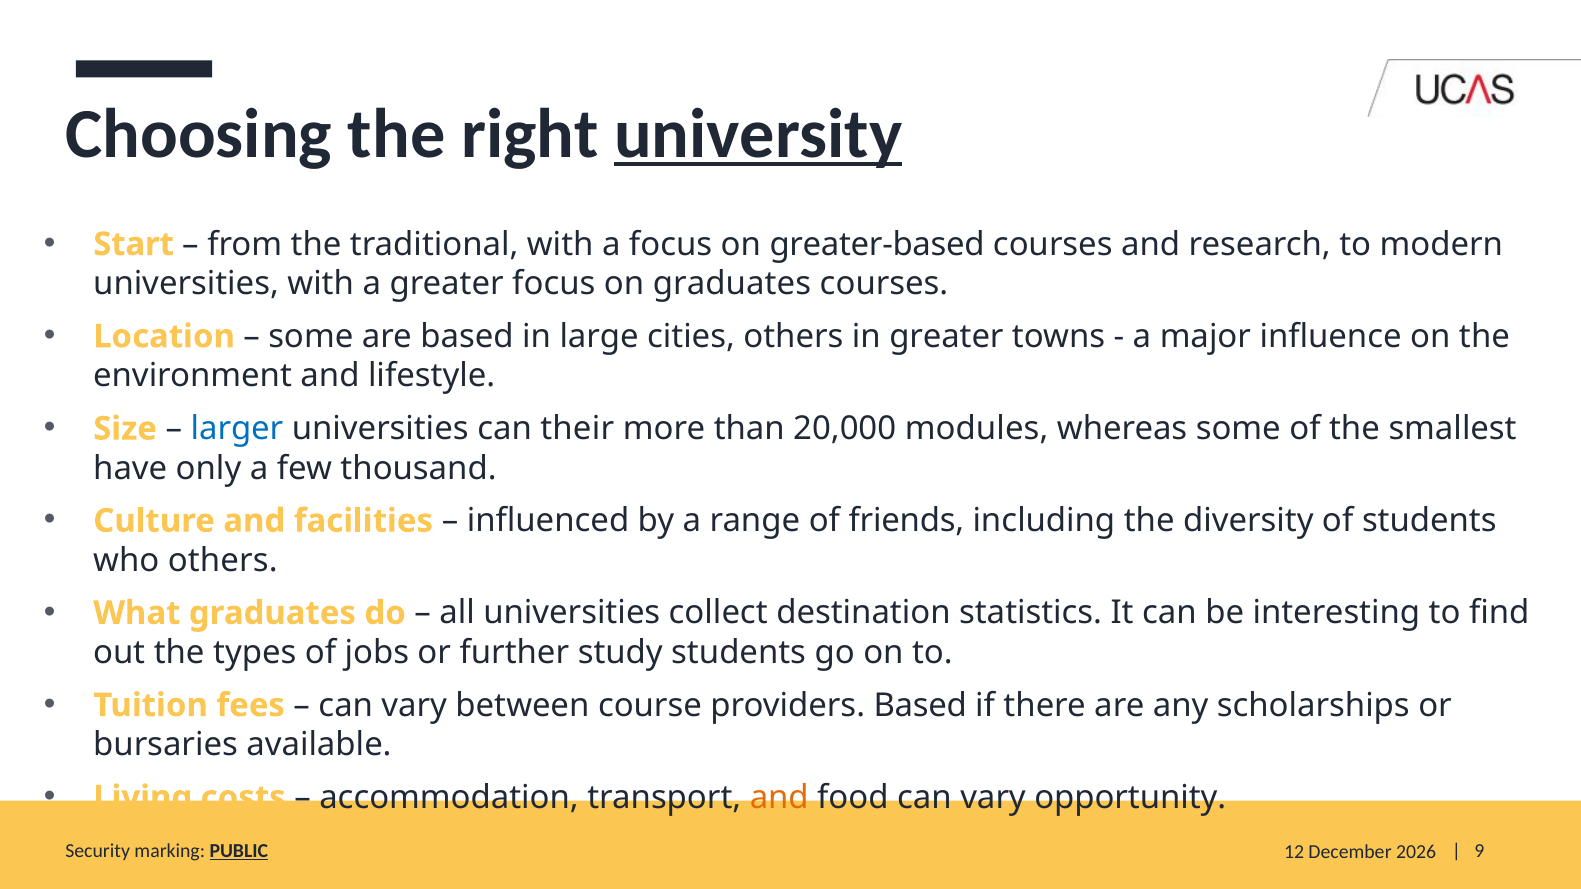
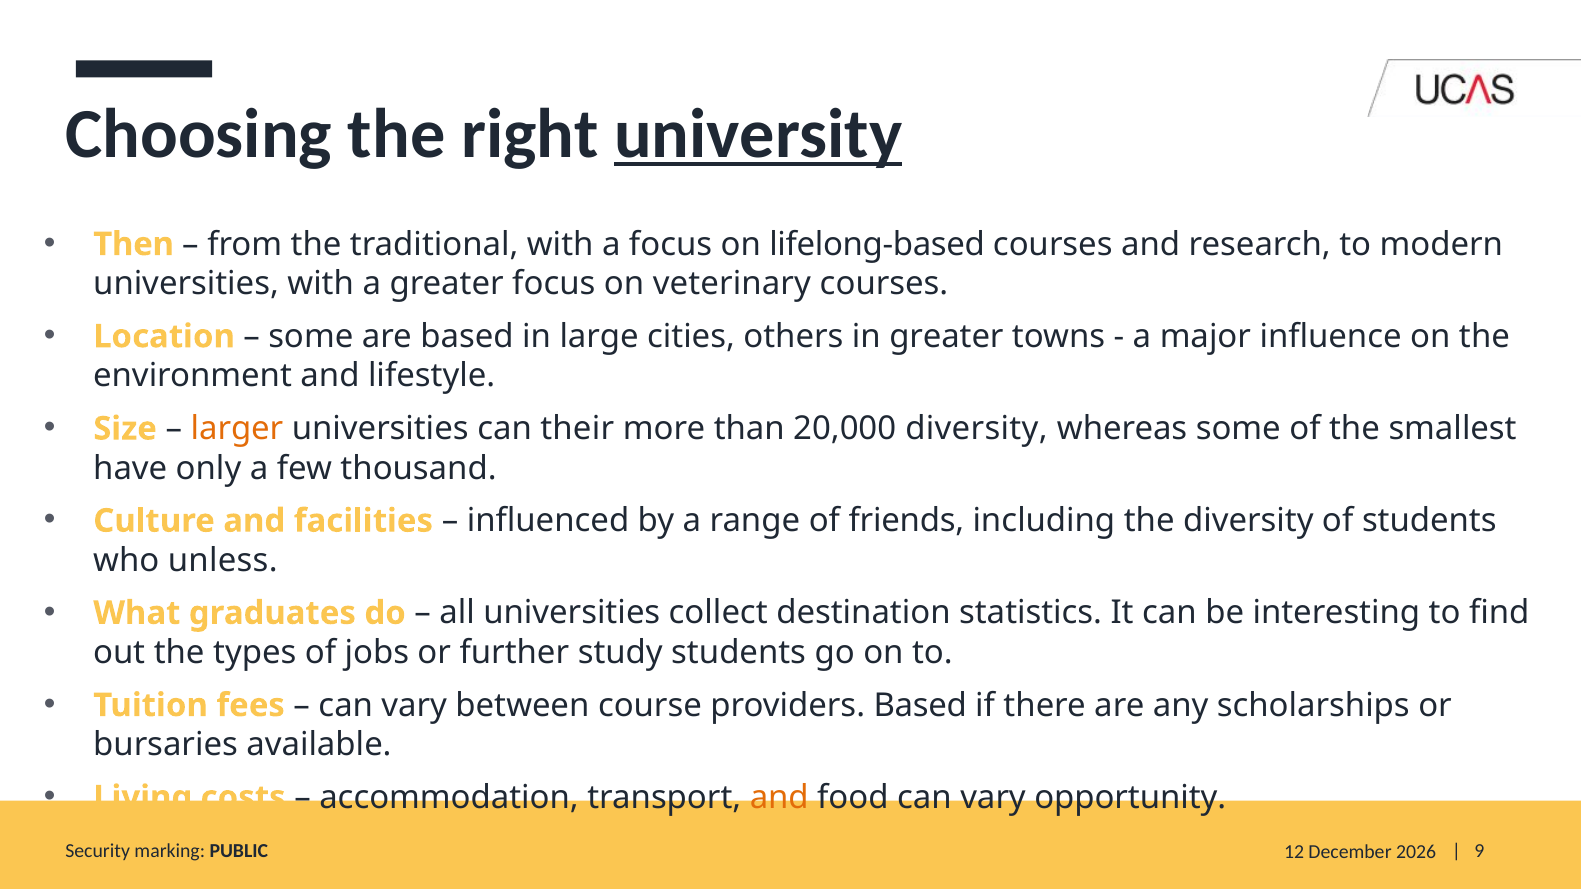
Start: Start -> Then (134, 244)
greater-based: greater-based -> lifelong-based (877, 244)
on graduates: graduates -> veterinary (732, 284)
larger colour: blue -> orange (237, 429)
20,000 modules: modules -> diversity (976, 429)
who others: others -> unless (223, 561)
PUBLIC underline: present -> none (239, 852)
